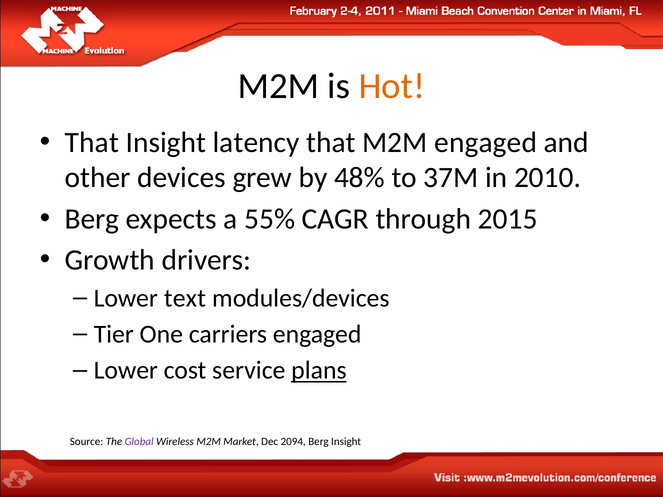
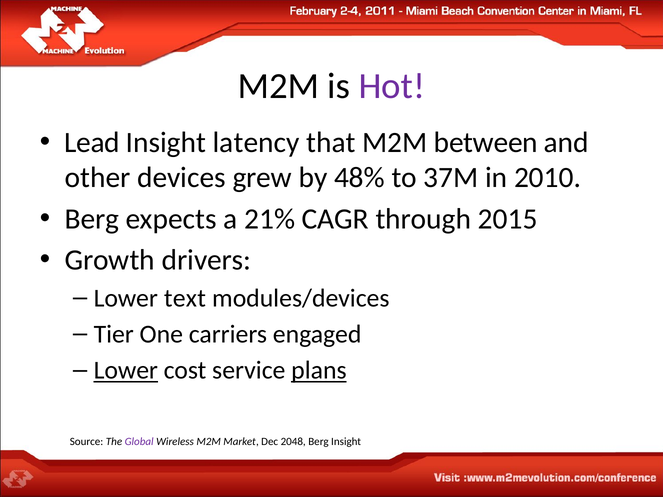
Hot colour: orange -> purple (392, 86)
That: That -> Lead (92, 142)
M2M engaged: engaged -> between (486, 142)
55%: 55% -> 21% (270, 219)
Lower underline: none -> present (126, 371)
2094: 2094 -> 2048 (293, 442)
